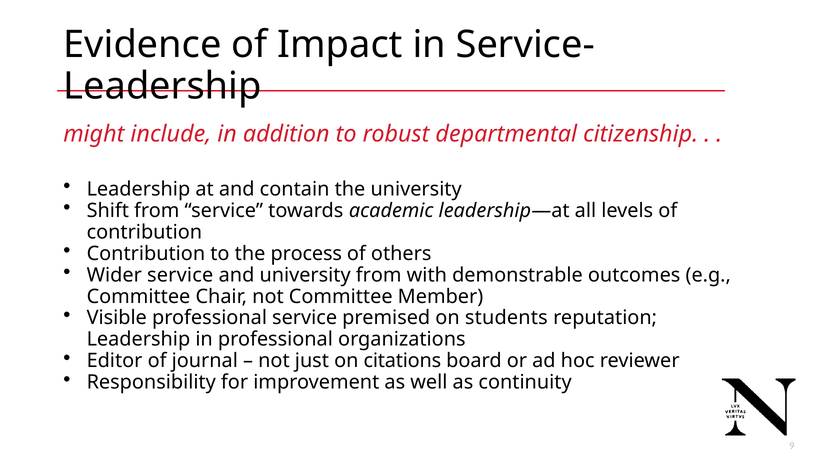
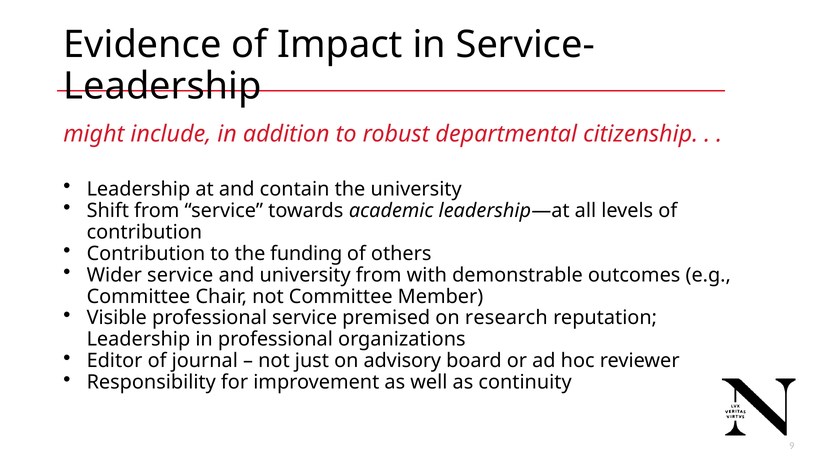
process: process -> funding (306, 253)
students: students -> research (506, 318)
citations: citations -> advisory (402, 361)
